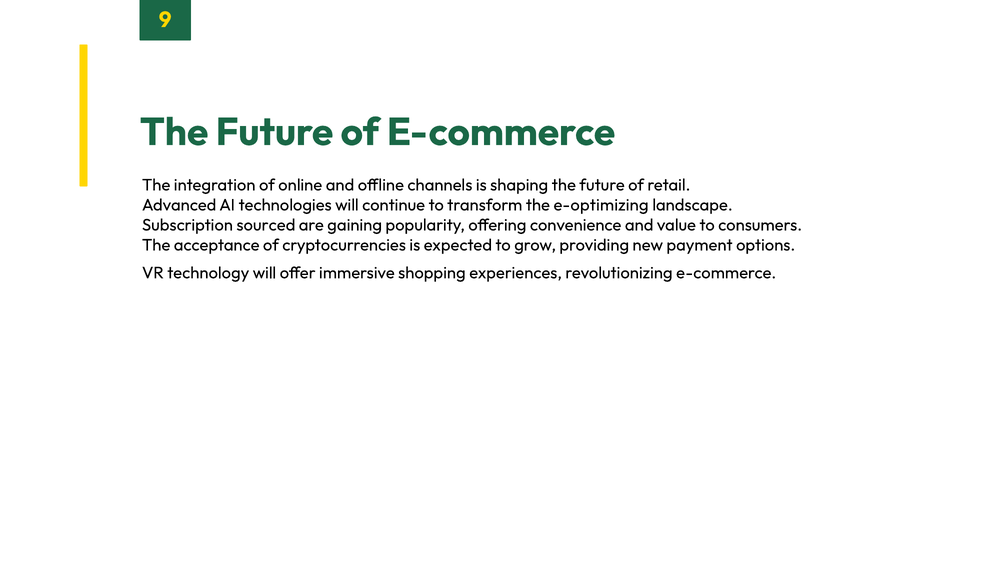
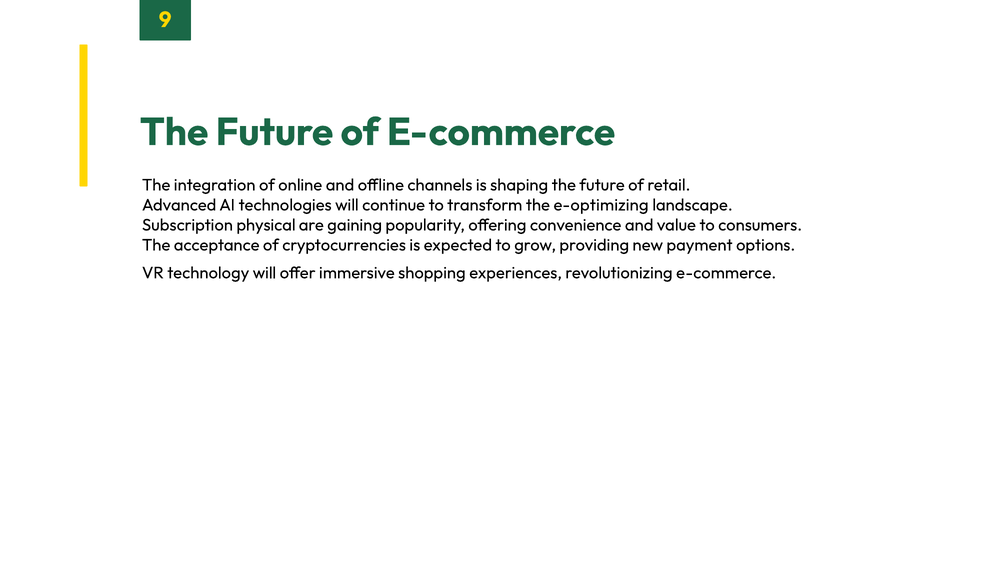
sourced: sourced -> physical (266, 225)
